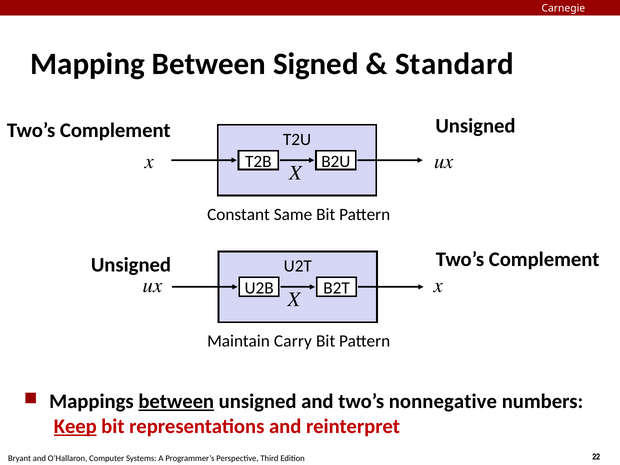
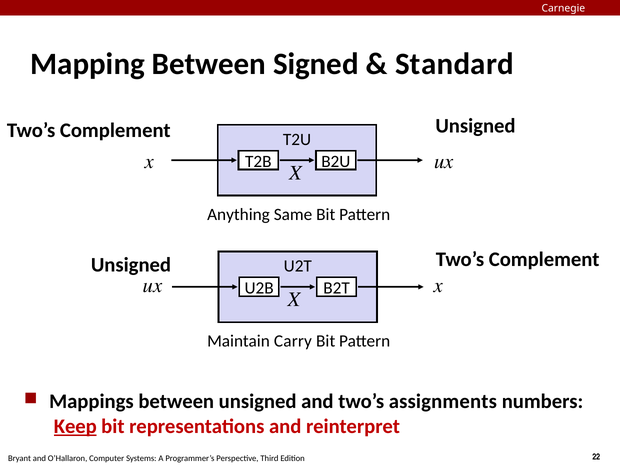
Constant: Constant -> Anything (239, 215)
between underline: present -> none (176, 401)
nonnegative: nonnegative -> assignments (443, 401)
